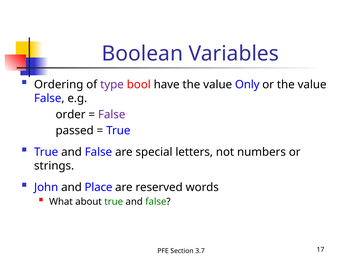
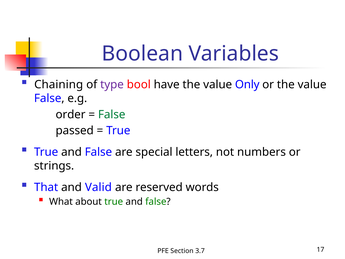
Ordering: Ordering -> Chaining (59, 84)
False colour: purple -> green (112, 114)
John: John -> That (46, 187)
Place: Place -> Valid (98, 187)
